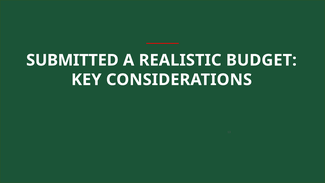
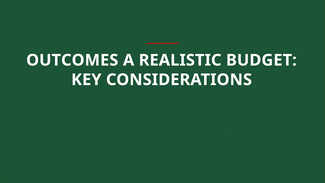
SUBMITTED: SUBMITTED -> OUTCOMES (72, 60)
